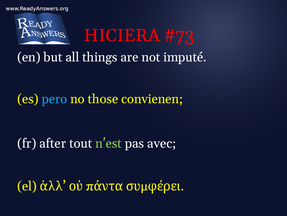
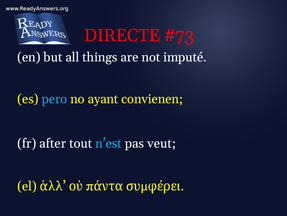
HICIERA: HICIERA -> DIRECTE (122, 35)
those: those -> ayant (103, 99)
n'est colour: light green -> light blue (109, 143)
avec: avec -> veut (162, 143)
